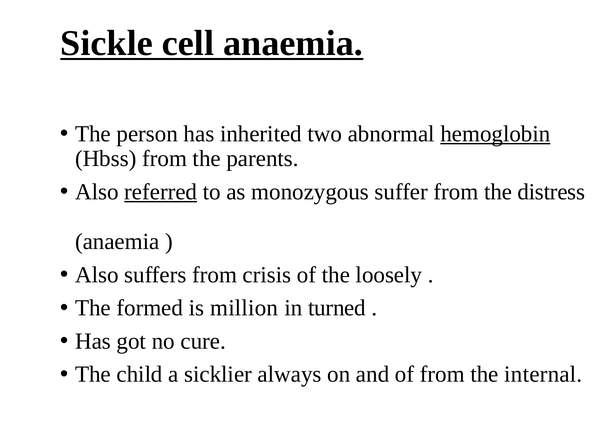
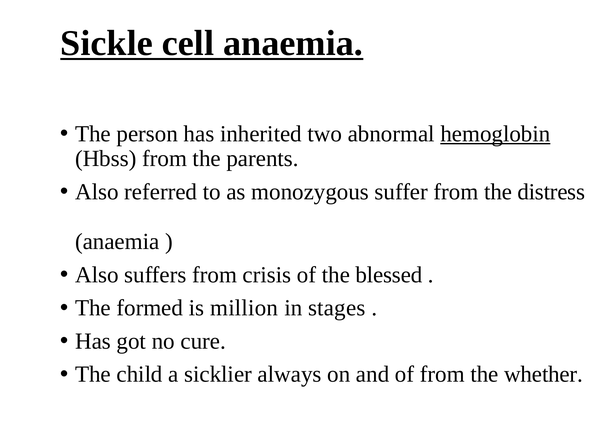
referred underline: present -> none (161, 192)
loosely: loosely -> blessed (389, 275)
turned: turned -> stages (337, 308)
internal: internal -> whether (544, 374)
